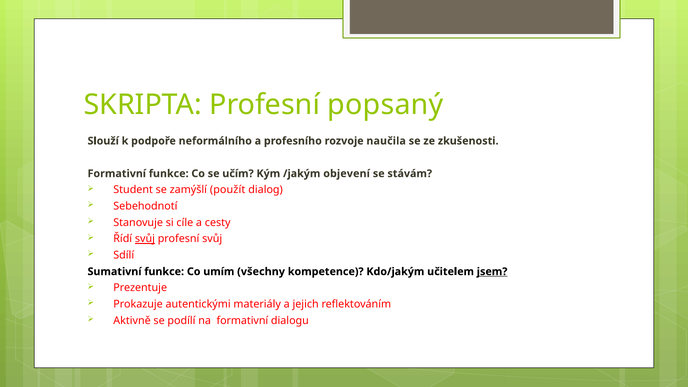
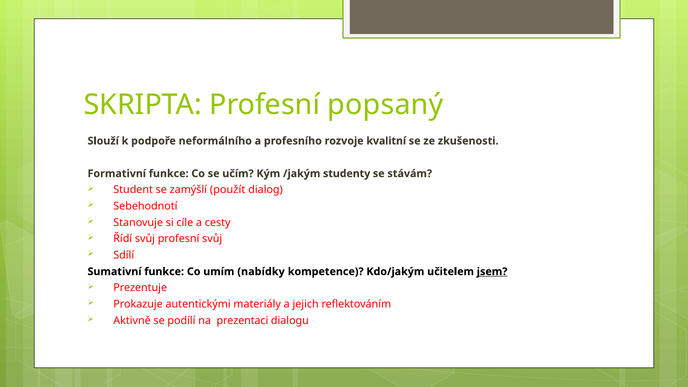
naučila: naučila -> kvalitní (386, 141)
objevení: objevení -> studenty (347, 174)
svůj underline: present -> none (145, 239)
všechny: všechny -> nabídky (261, 272)
na formativní: formativní -> prezentaci (242, 321)
